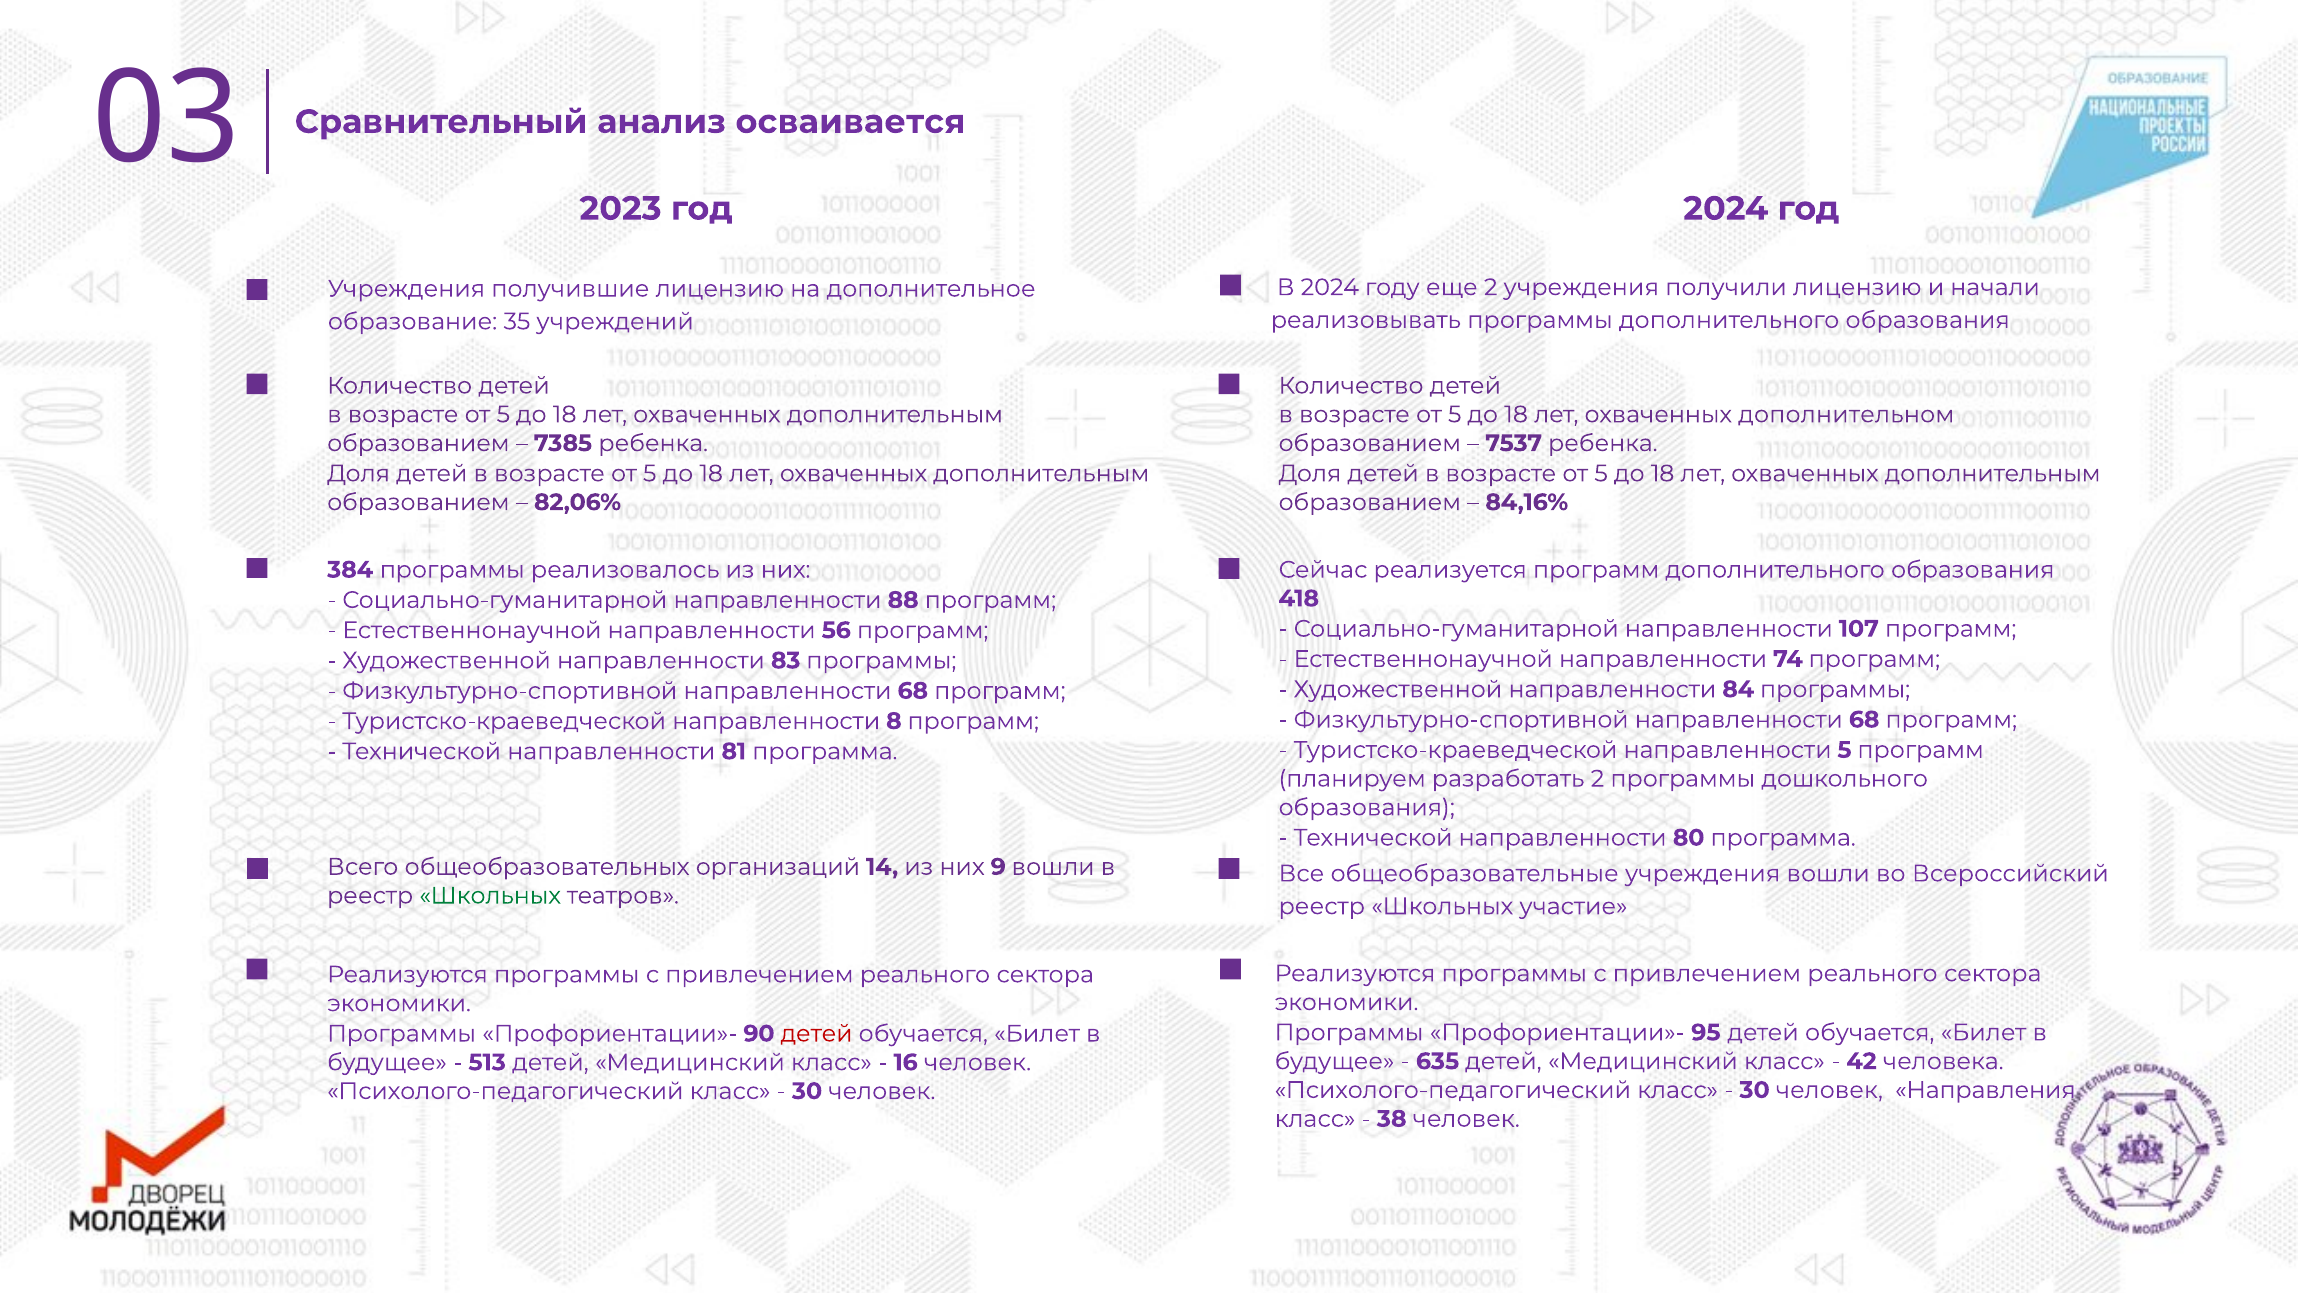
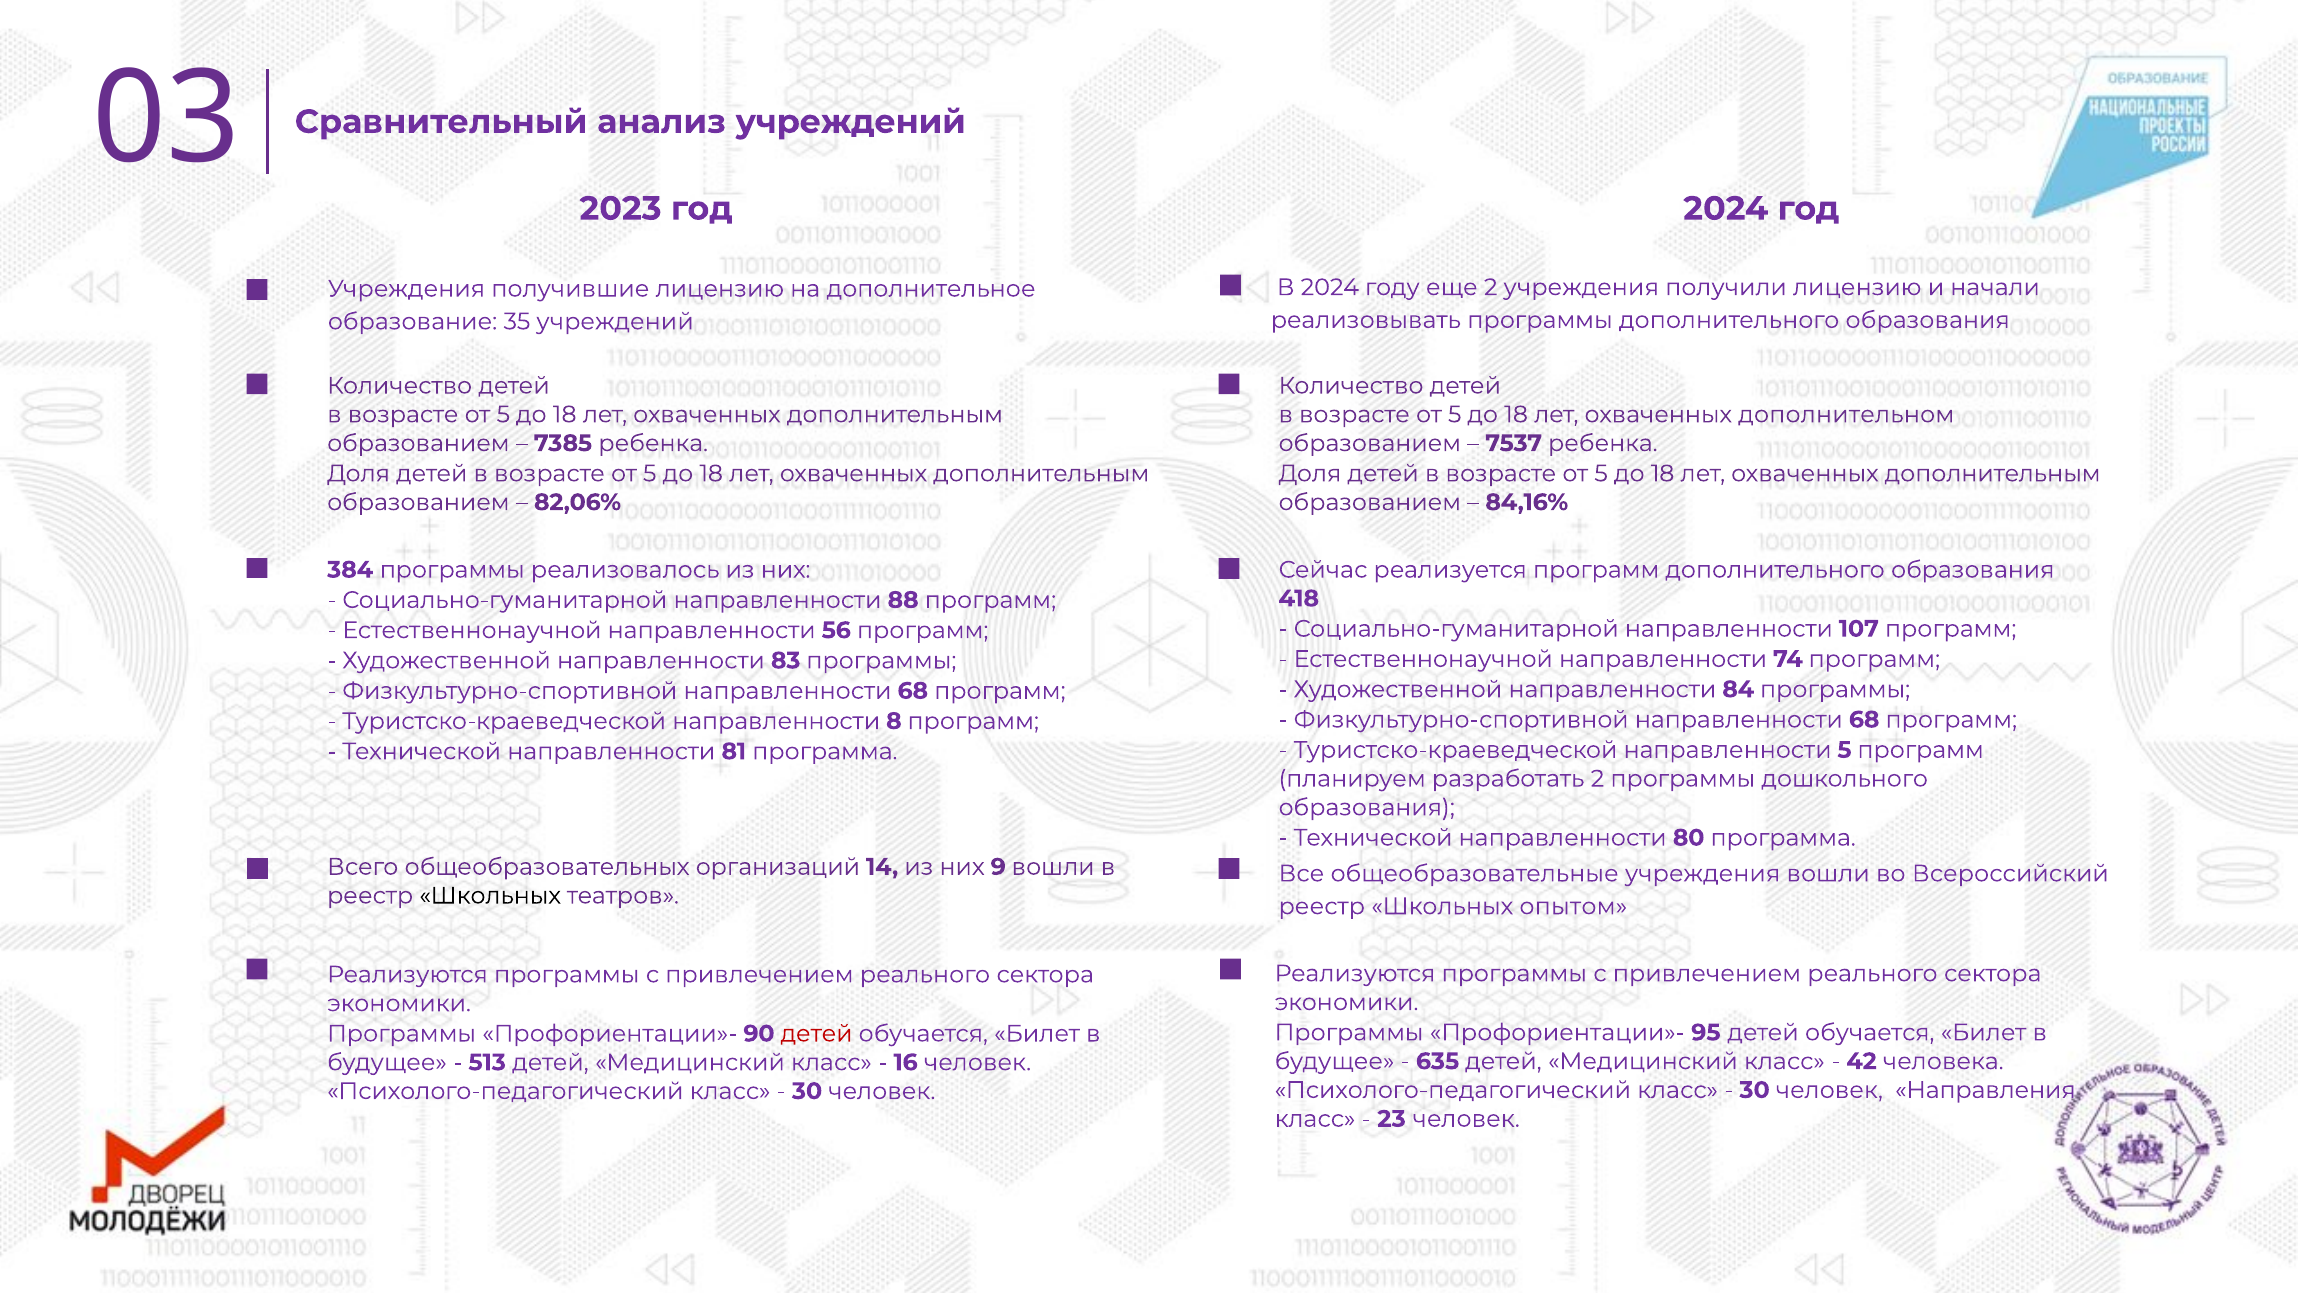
анализ осваивается: осваивается -> учреждений (851, 122)
Школьных colour: green -> black (490, 895)
участие: участие -> опытом (1573, 906)
38: 38 -> 23 (1392, 1119)
